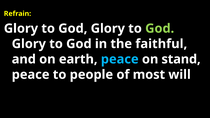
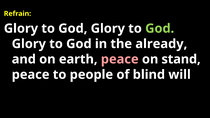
faithful: faithful -> already (161, 44)
peace colour: light blue -> pink (120, 59)
most: most -> blind (149, 75)
